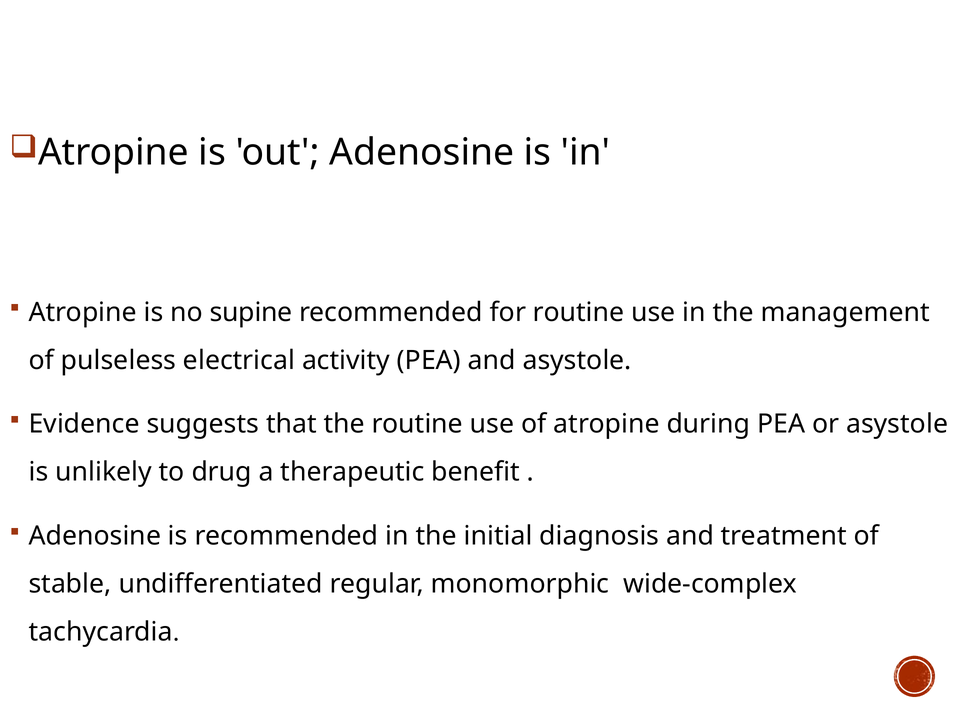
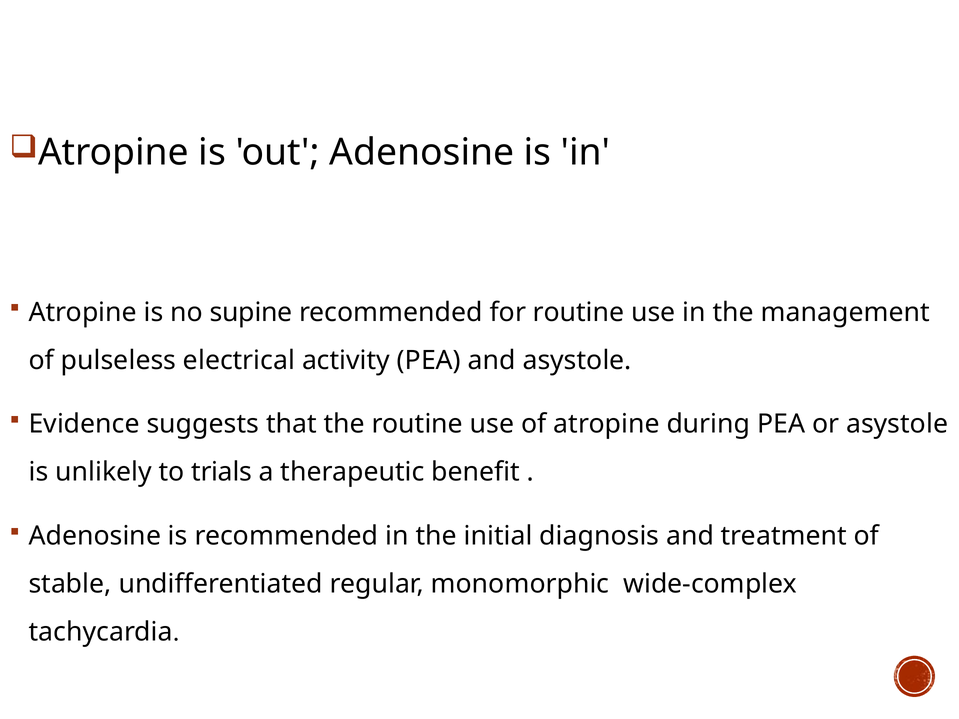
drug: drug -> trials (222, 472)
